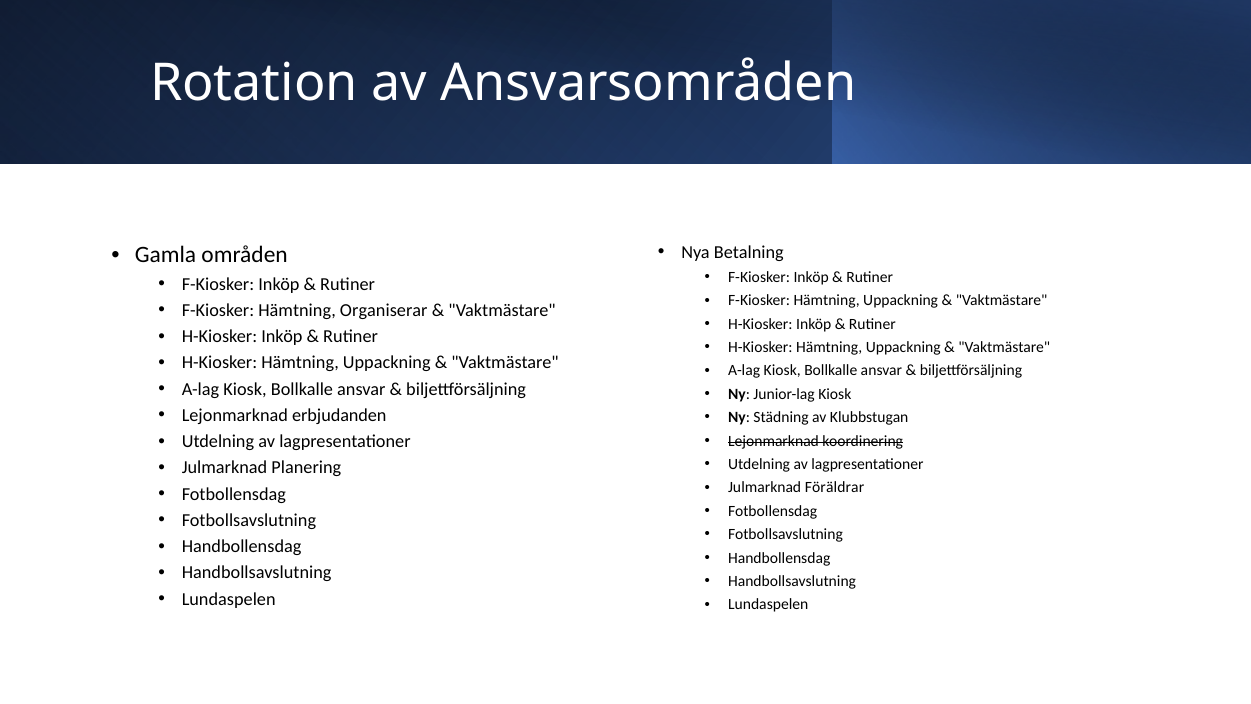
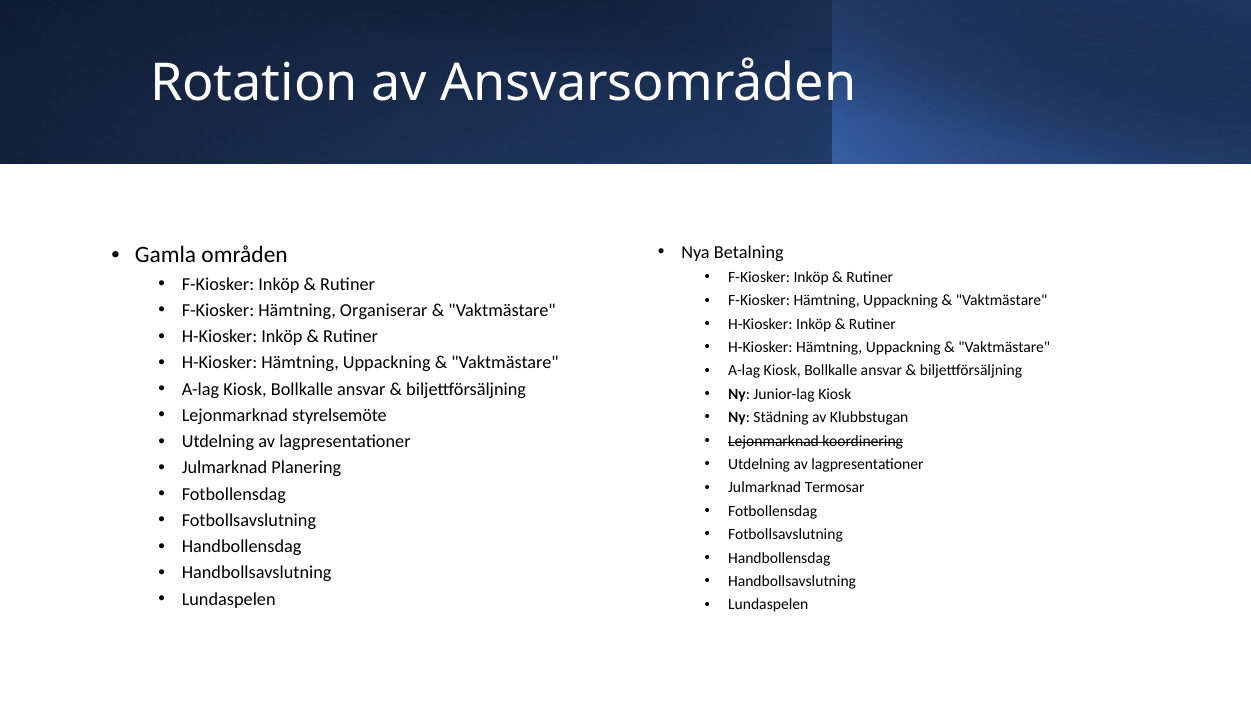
erbjudanden: erbjudanden -> styrelsemöte (339, 415)
Föräldrar: Föräldrar -> Termosar (835, 488)
